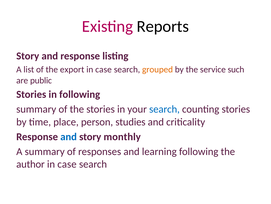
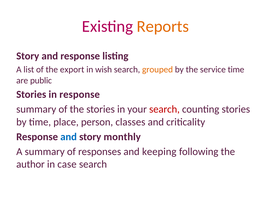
Reports colour: black -> orange (163, 26)
case: case -> wish (104, 69)
service such: such -> time (236, 69)
in following: following -> response (80, 94)
search colour: blue -> red (164, 109)
studies: studies -> classes (130, 122)
learning: learning -> keeping (159, 151)
